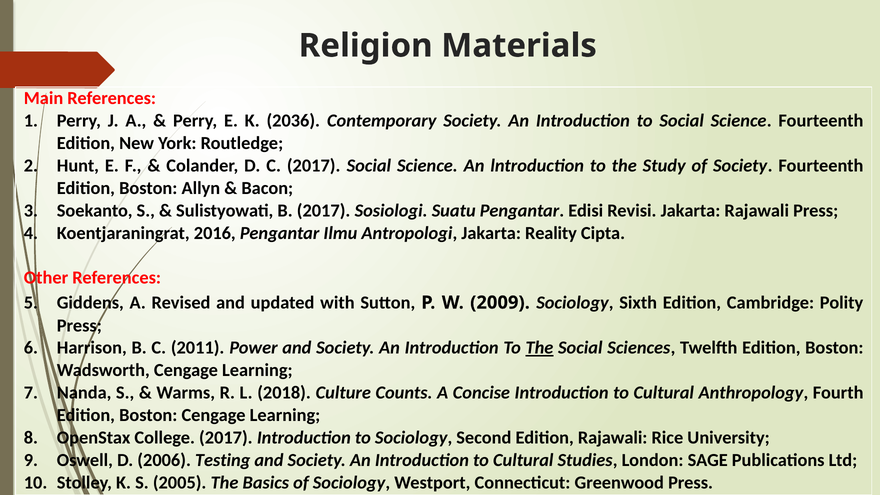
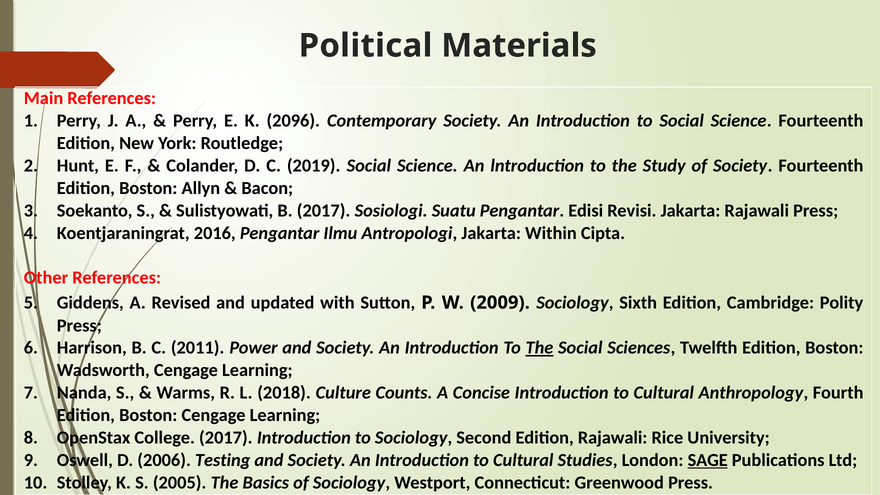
Religion: Religion -> Political (366, 46)
2036: 2036 -> 2096 (293, 121)
C 2017: 2017 -> 2019 (314, 166)
Reality: Reality -> Within (551, 233)
SAGE underline: none -> present (708, 460)
